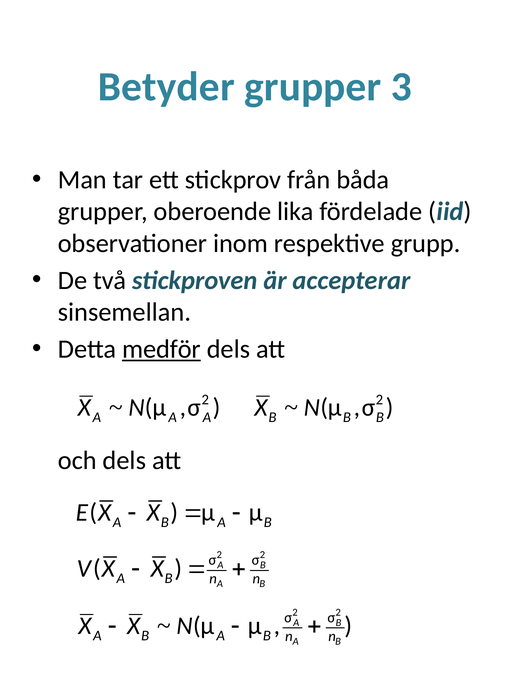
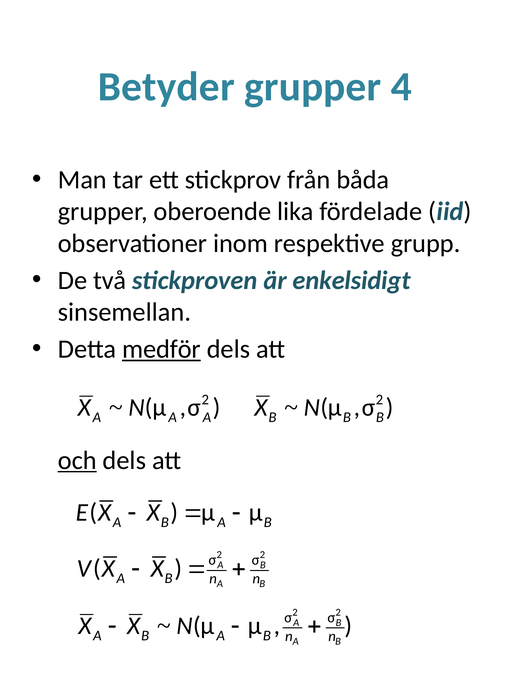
3: 3 -> 4 (401, 87)
accepterar: accepterar -> enkelsidigt (352, 280)
och underline: none -> present (77, 460)
